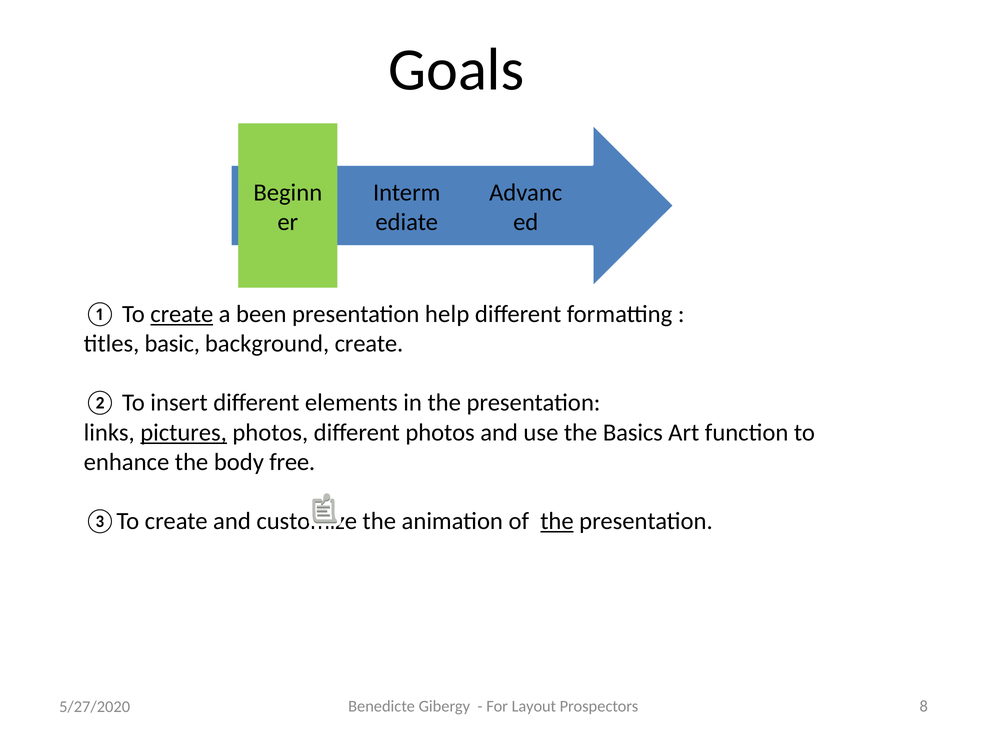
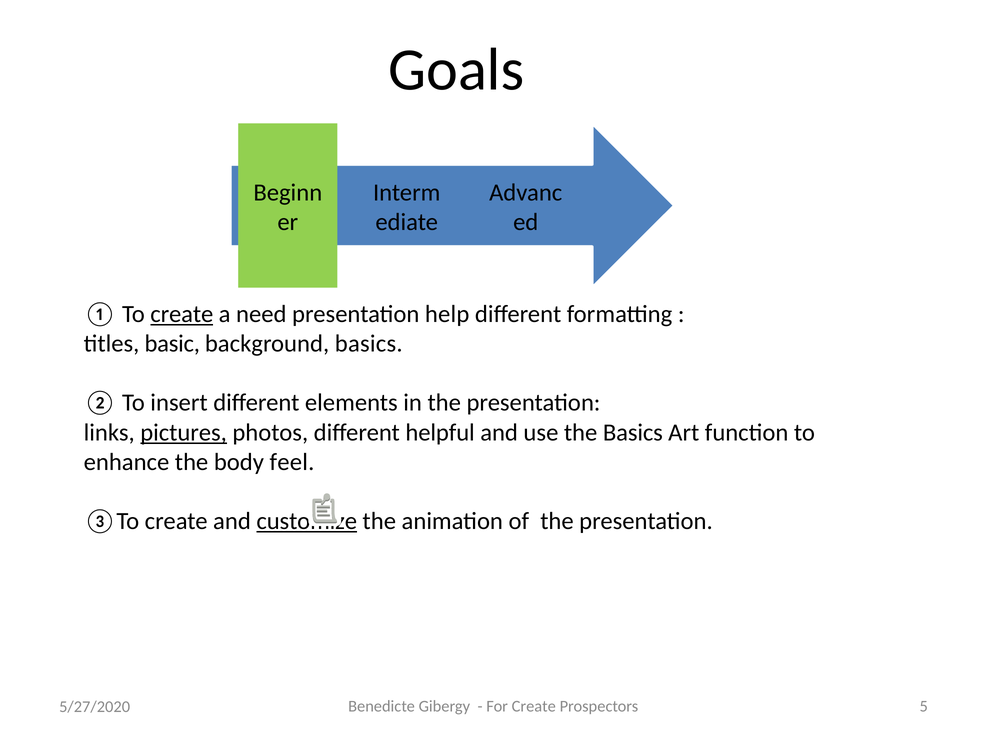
been: been -> need (261, 314)
background create: create -> basics (369, 344)
different photos: photos -> helpful (440, 433)
free: free -> feel (292, 462)
customize underline: none -> present (307, 521)
the underline: present -> none (557, 521)
For Layout: Layout -> Create (534, 707)
8: 8 -> 5 (924, 707)
